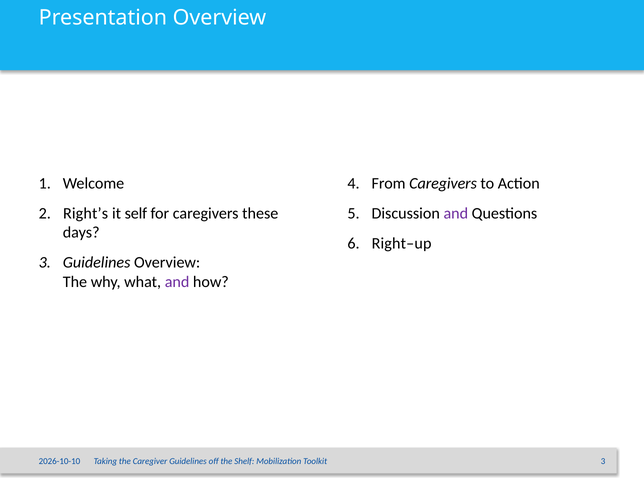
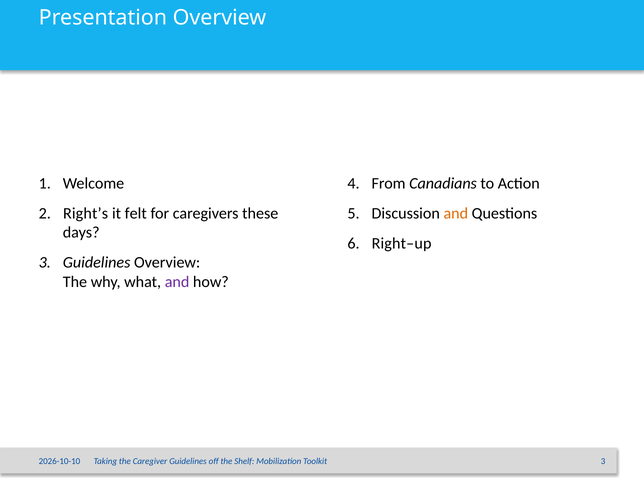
From Caregivers: Caregivers -> Canadians (443, 183)
self: self -> felt (136, 213)
and colour: purple -> orange (456, 213)
